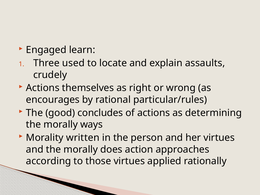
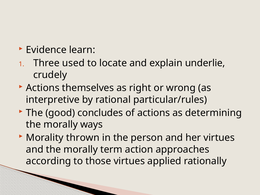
Engaged: Engaged -> Evidence (46, 50)
assaults: assaults -> underlie (205, 63)
encourages: encourages -> interpretive (53, 100)
written: written -> thrown (83, 138)
does: does -> term (111, 149)
